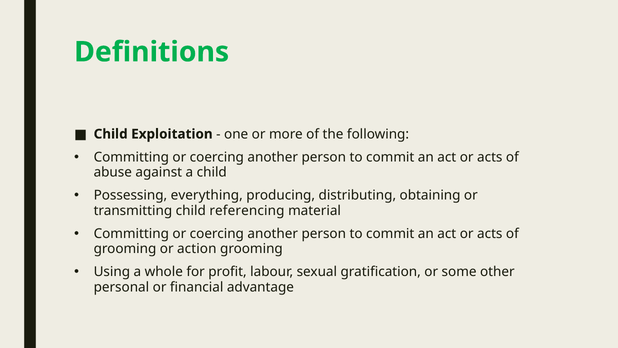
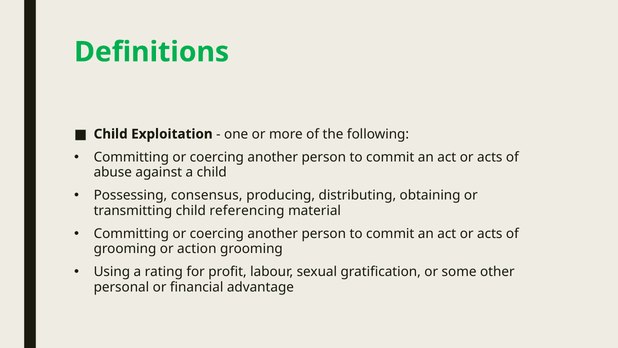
everything: everything -> consensus (207, 195)
whole: whole -> rating (164, 272)
